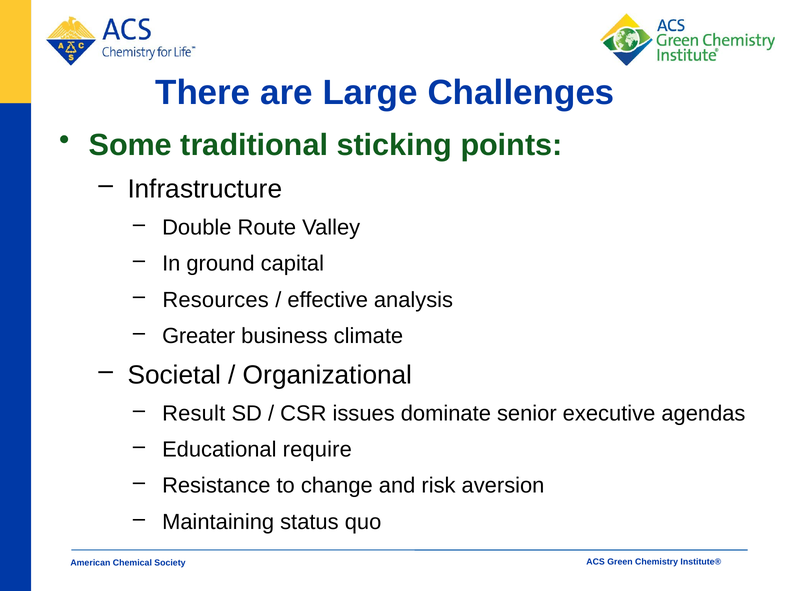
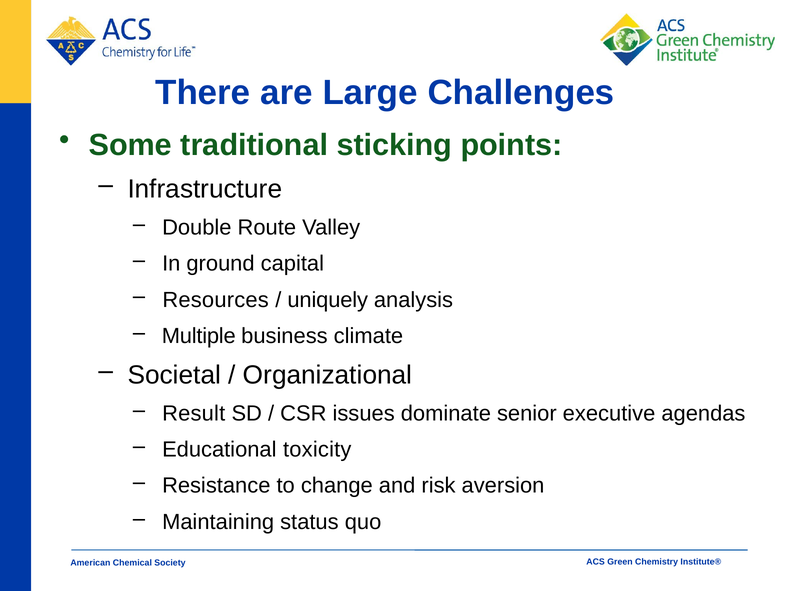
effective: effective -> uniquely (328, 300)
Greater: Greater -> Multiple (199, 336)
require: require -> toxicity (317, 450)
